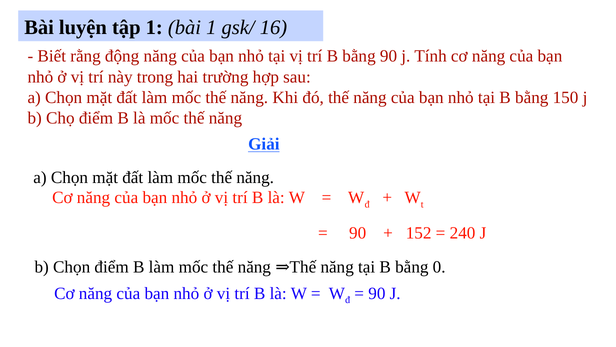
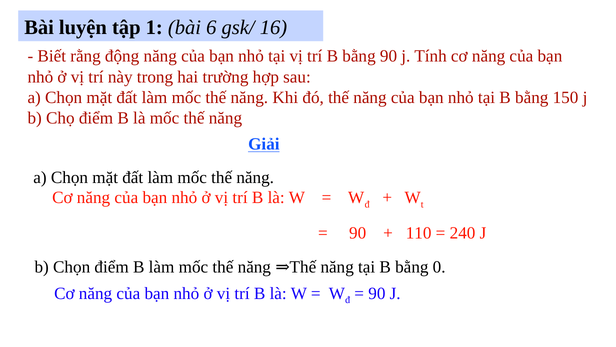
bài 1: 1 -> 6 (211, 27)
152: 152 -> 110 (419, 233)
